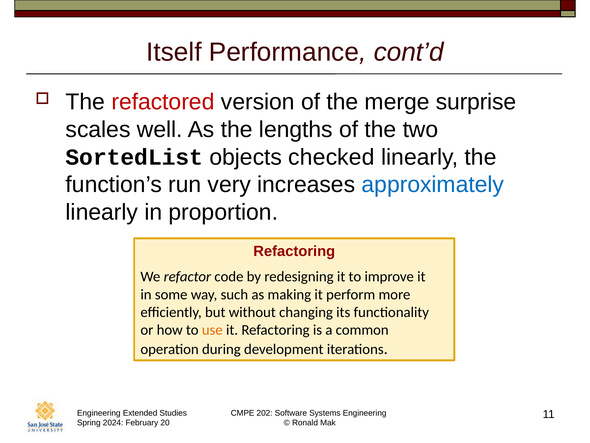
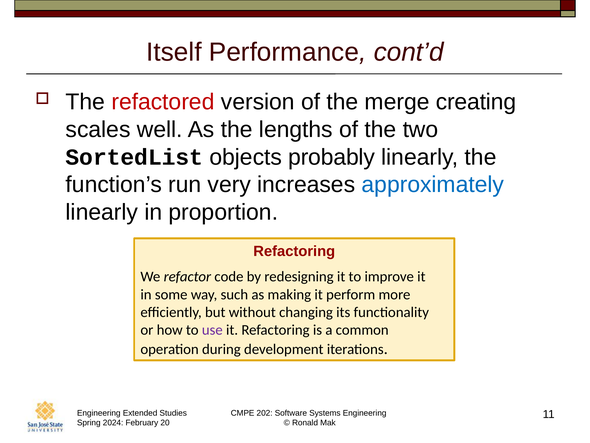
surprise: surprise -> creating (476, 102)
checked: checked -> probably (332, 157)
use colour: orange -> purple (212, 330)
